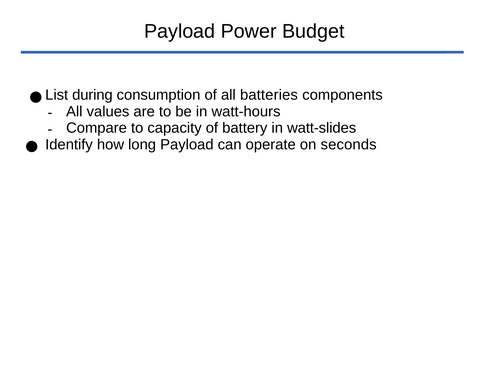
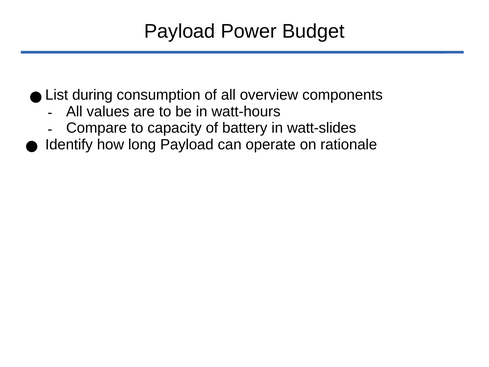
batteries: batteries -> overview (269, 95)
seconds: seconds -> rationale (349, 144)
